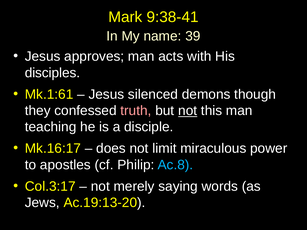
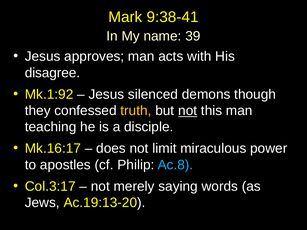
disciples: disciples -> disagree (52, 73)
Mk.1:61: Mk.1:61 -> Mk.1:92 (49, 94)
truth colour: pink -> yellow (136, 111)
